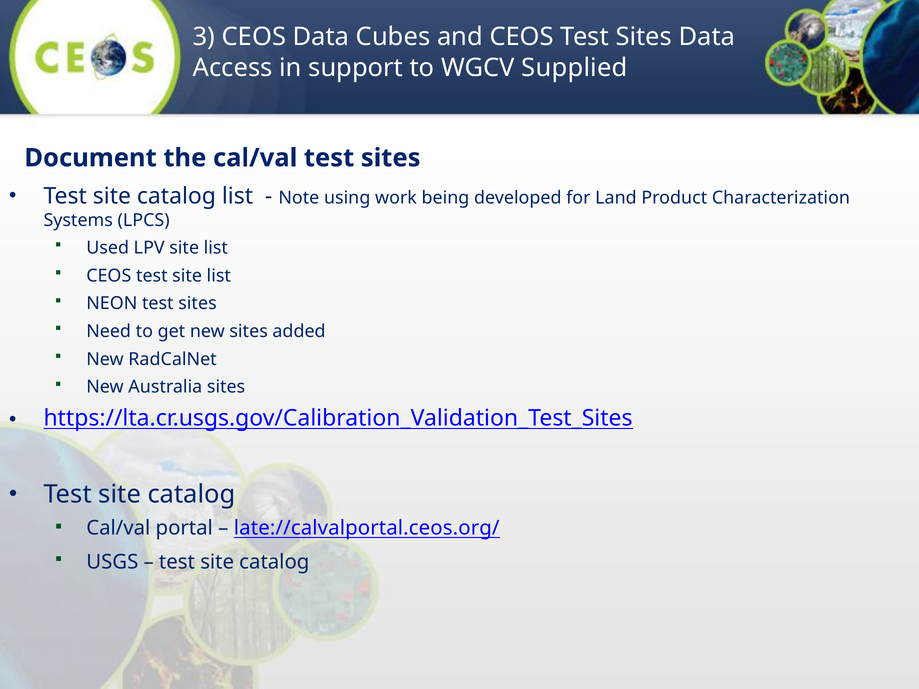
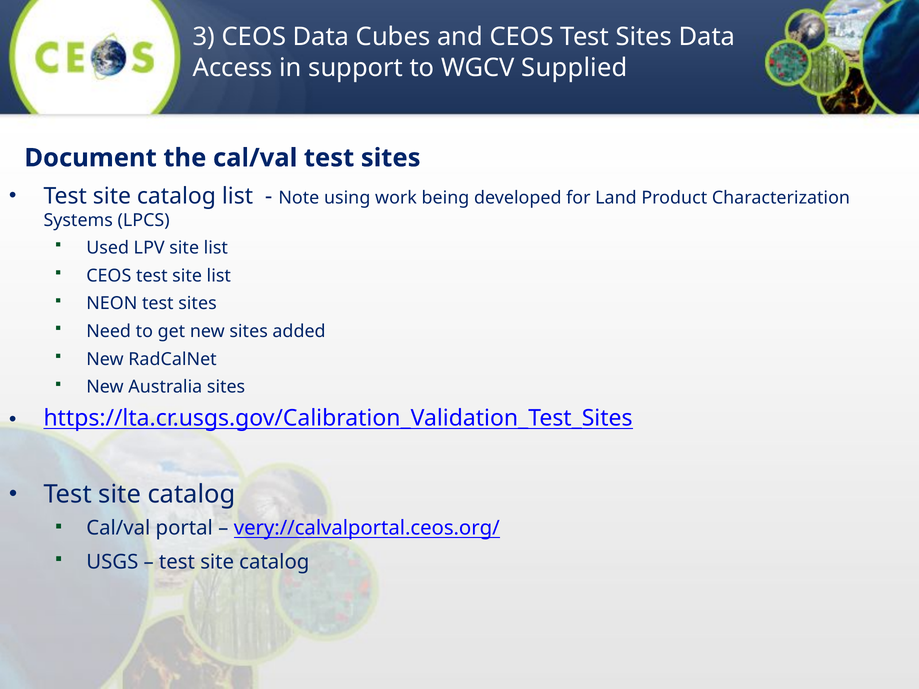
late://calvalportal.ceos.org/: late://calvalportal.ceos.org/ -> very://calvalportal.ceos.org/ (367, 528)
